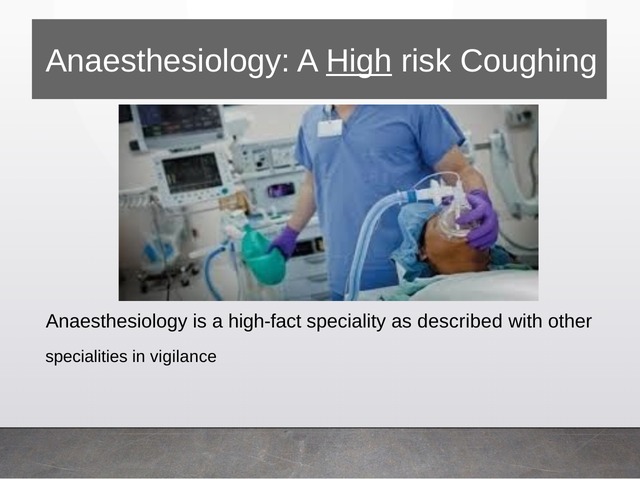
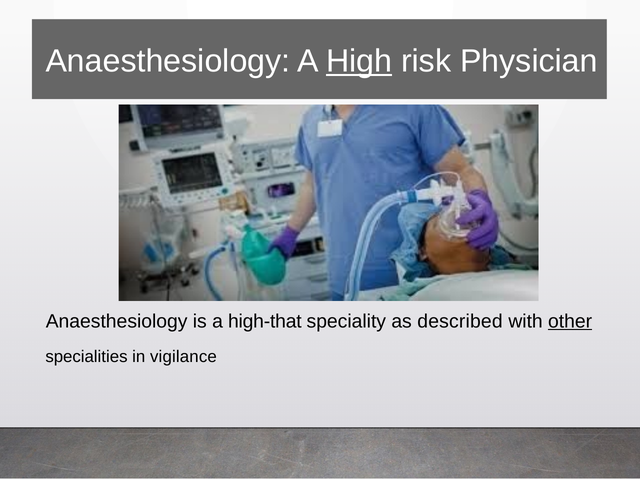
Coughing: Coughing -> Physician (529, 61)
high-fact: high-fact -> high-that (265, 322)
other underline: none -> present (570, 322)
